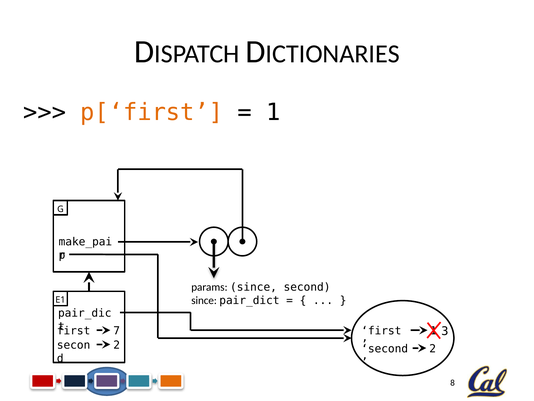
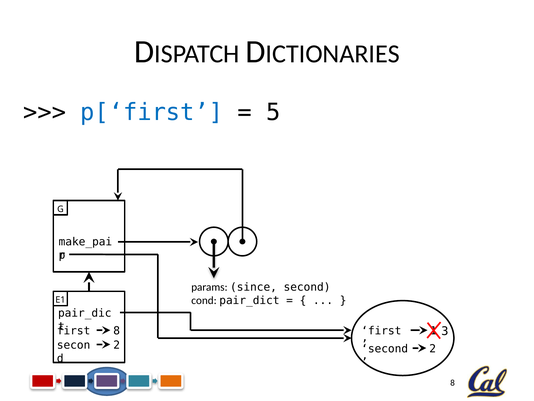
p[‘first colour: orange -> blue (152, 112)
1: 1 -> 5 (273, 112)
since: since -> cond (204, 300)
7: 7 -> 8 (117, 330)
